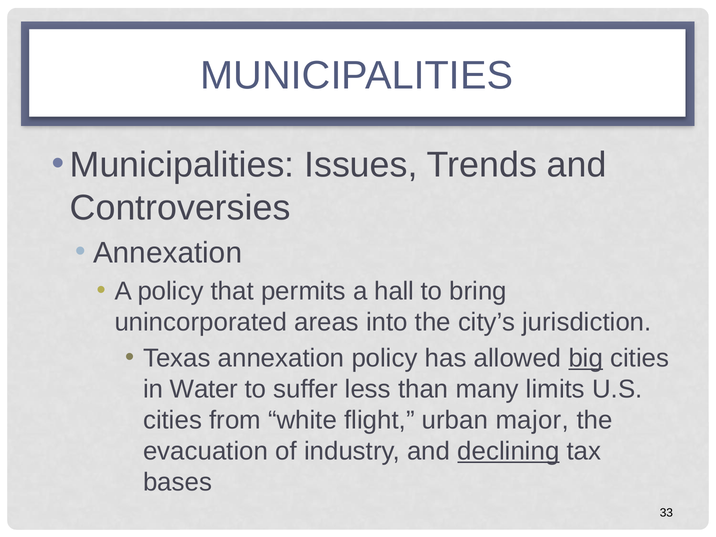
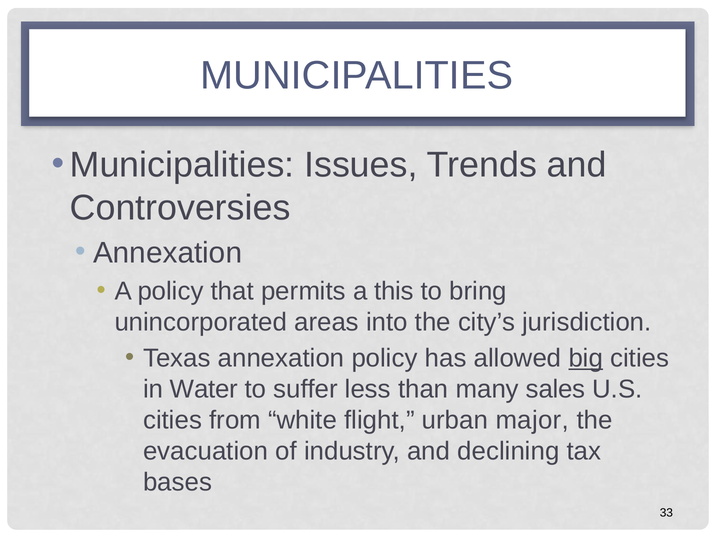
hall: hall -> this (394, 291)
limits: limits -> sales (556, 389)
declining underline: present -> none (508, 451)
